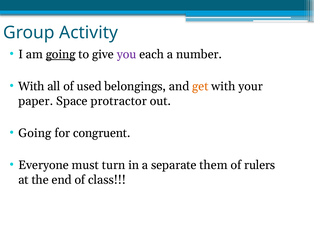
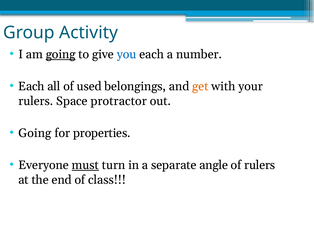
you colour: purple -> blue (127, 54)
With: With -> Each (31, 86)
paper: paper -> rulers (36, 101)
congruent: congruent -> properties (102, 133)
must underline: none -> present (85, 165)
them: them -> angle (214, 165)
